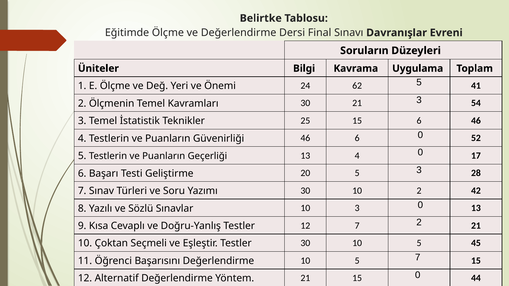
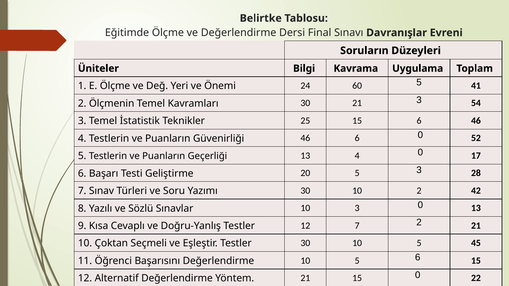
62: 62 -> 60 (357, 86)
5 7: 7 -> 6 (418, 258)
44: 44 -> 22 (476, 278)
